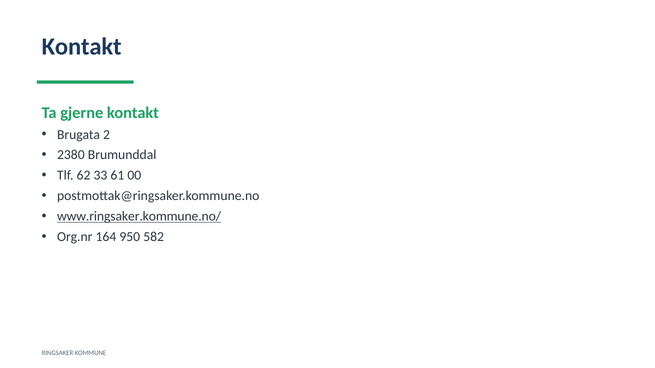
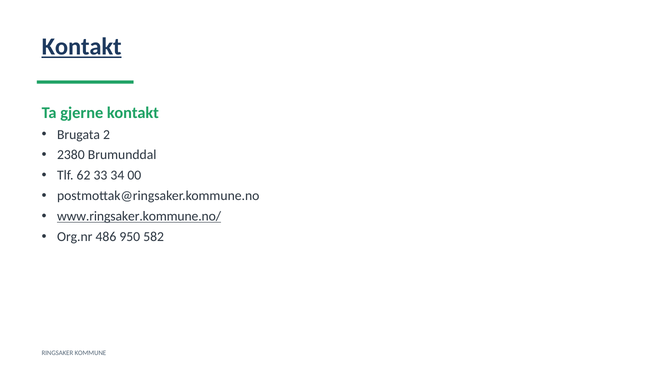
Kontakt underline: none -> present (82, 47)
61: 61 -> 34 (117, 176)
164: 164 -> 486 (106, 237)
